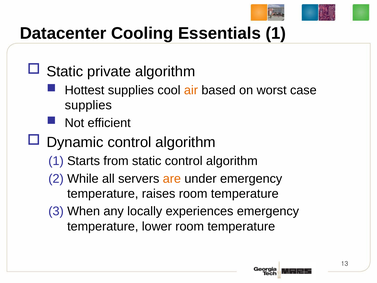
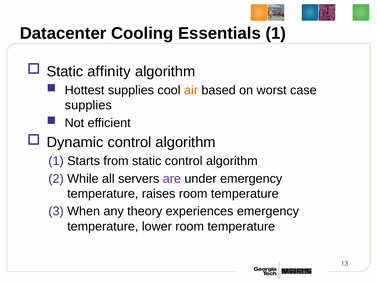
private: private -> affinity (109, 71)
are colour: orange -> purple (172, 178)
locally: locally -> theory (145, 211)
